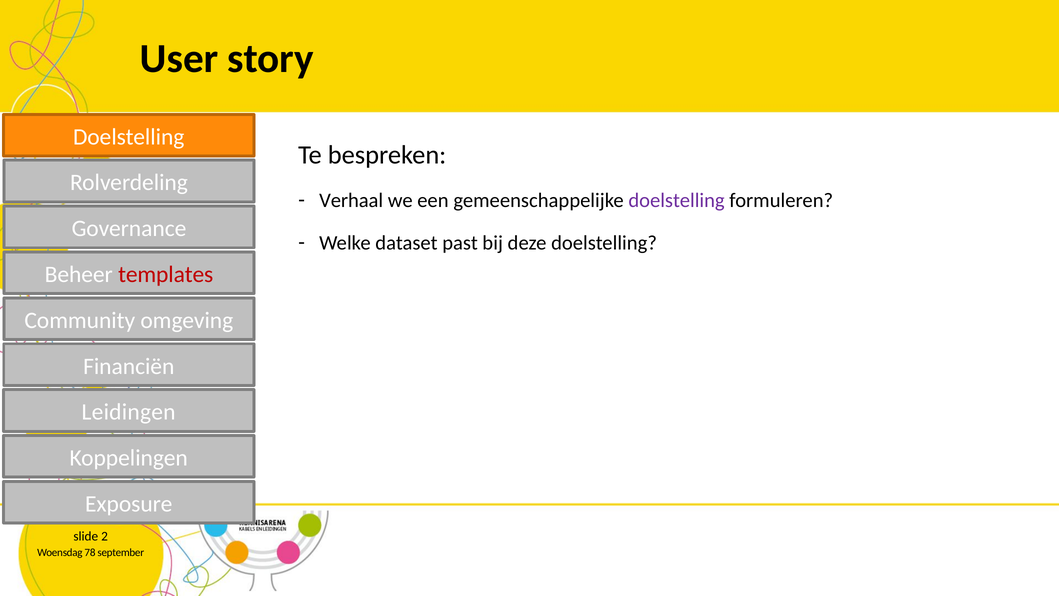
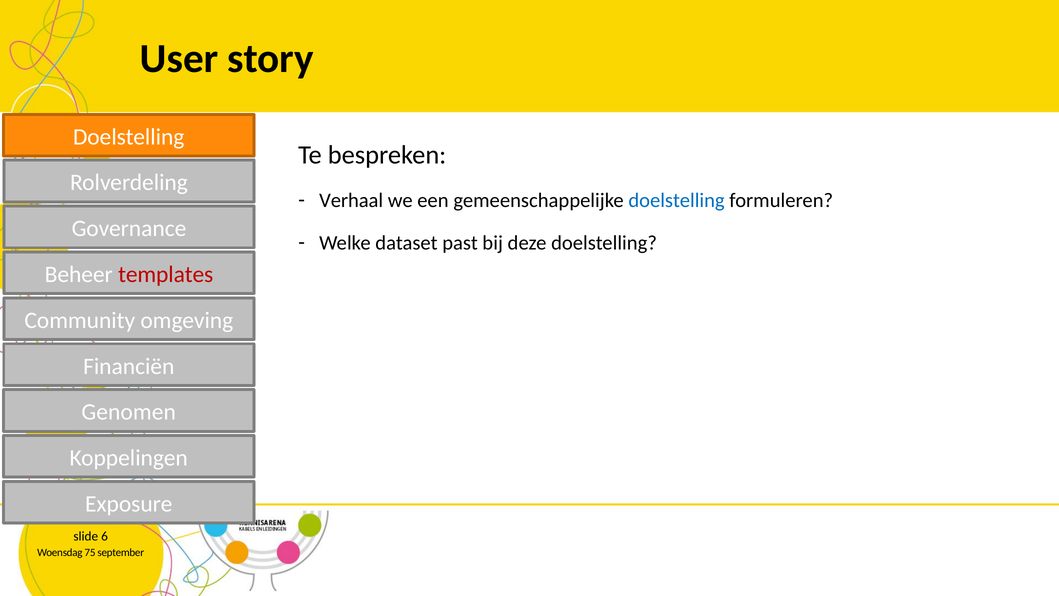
doelstelling colour: purple -> blue (677, 200)
Leidingen: Leidingen -> Genomen (129, 412)
2: 2 -> 6 (105, 536)
78: 78 -> 75 (90, 552)
